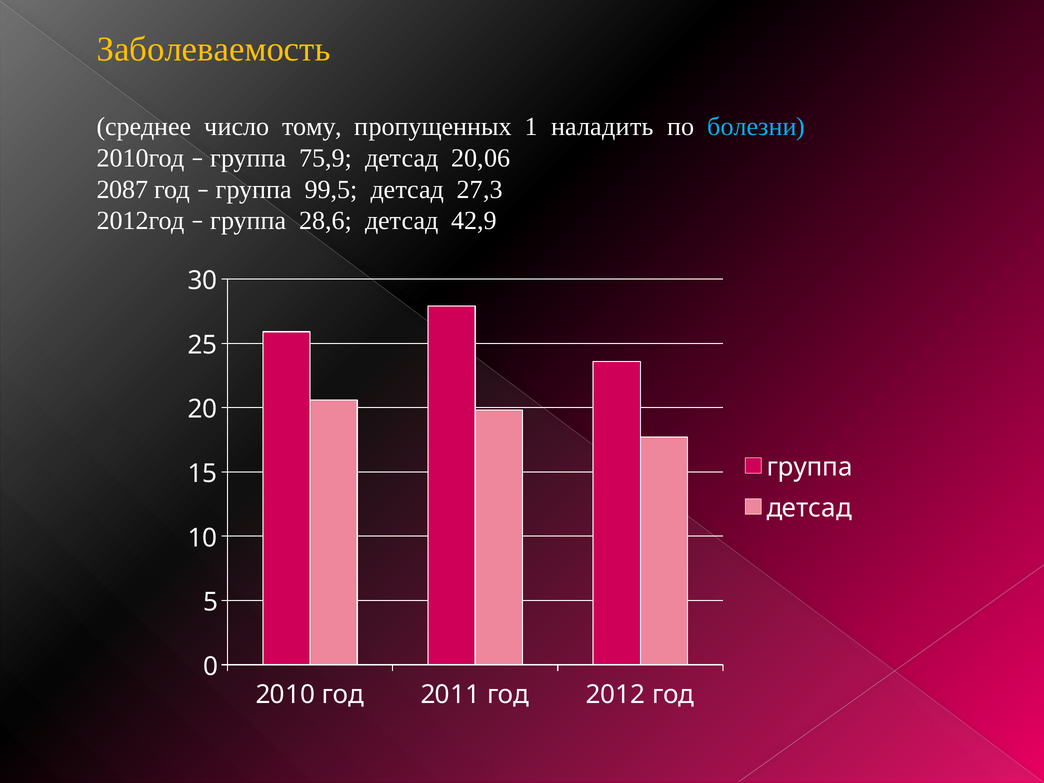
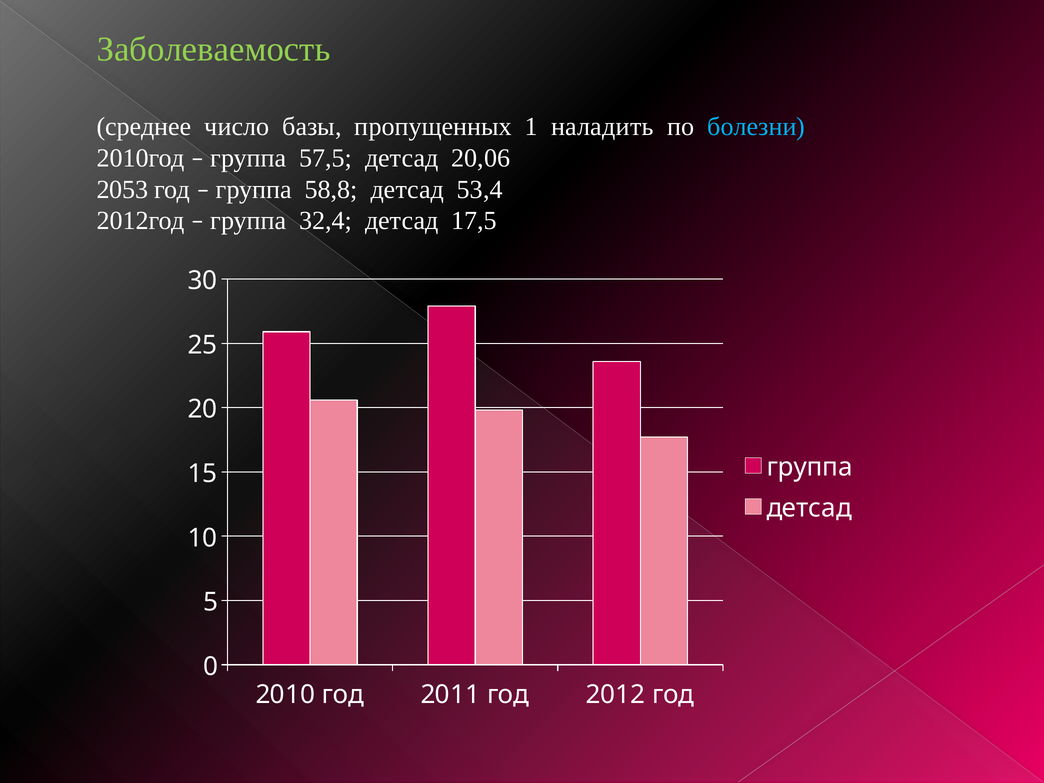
Заболеваемость colour: yellow -> light green (214, 49)
тому: тому -> базы (312, 127)
75,9: 75,9 -> 57,5 (326, 158)
2087: 2087 -> 2053 (122, 189)
99,5: 99,5 -> 58,8 (331, 189)
27,3: 27,3 -> 53,4 (480, 189)
28,6: 28,6 -> 32,4 (326, 221)
42,9: 42,9 -> 17,5 (474, 221)
